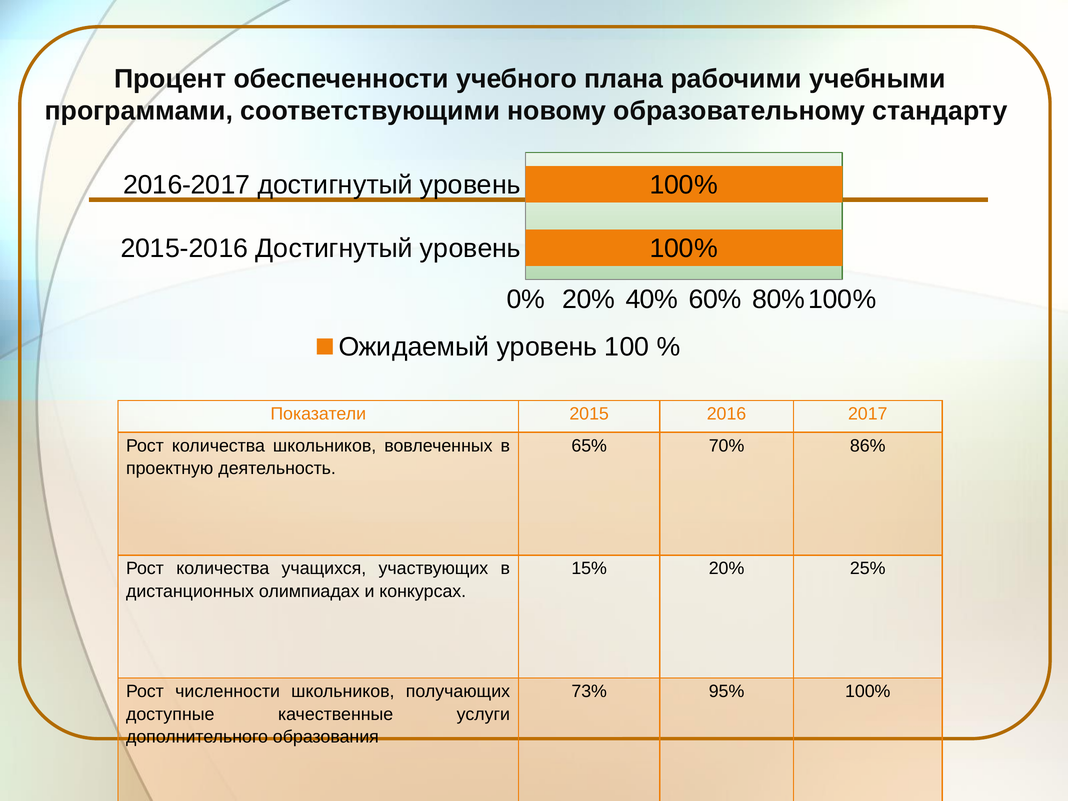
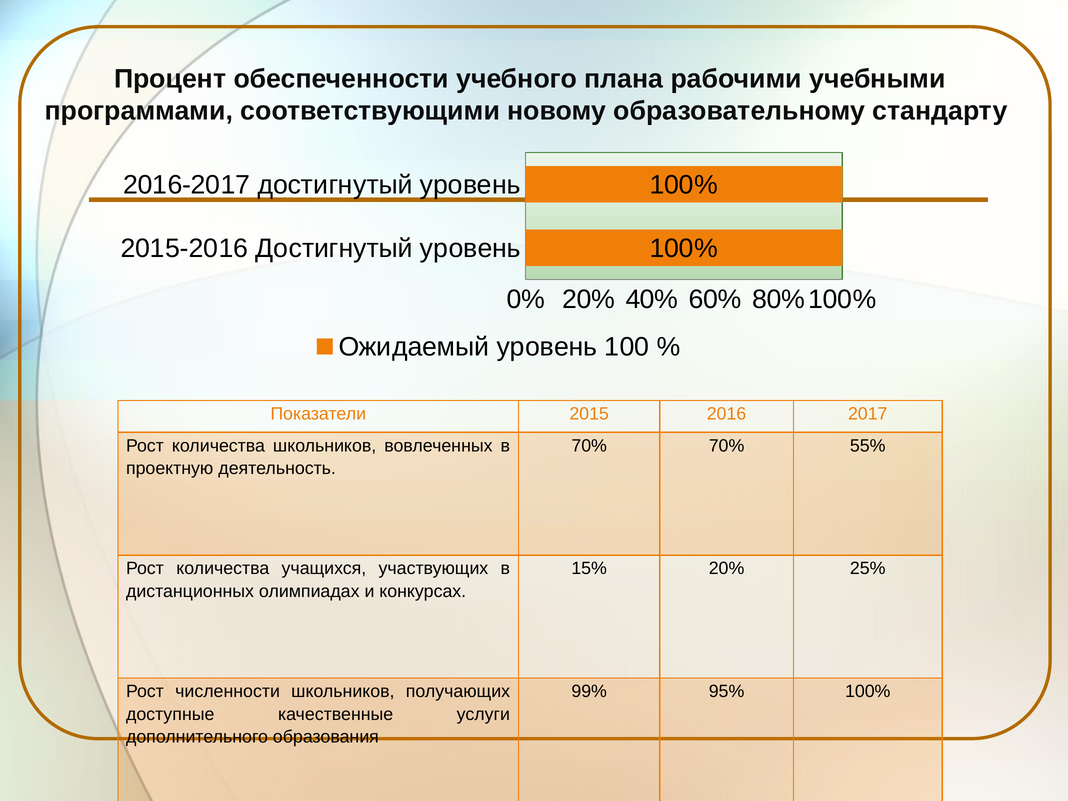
65%: 65% -> 70% (589, 446)
86%: 86% -> 55% (868, 446)
73%: 73% -> 99% (589, 691)
